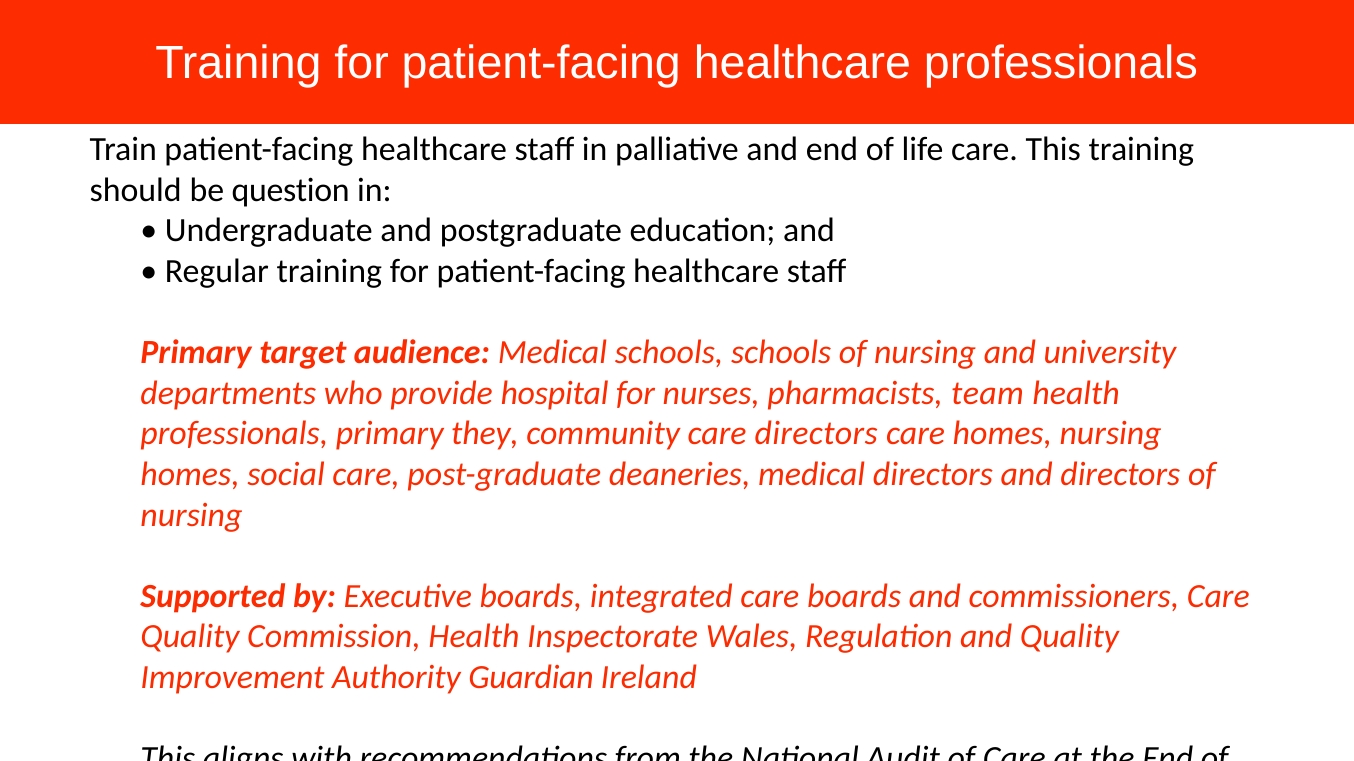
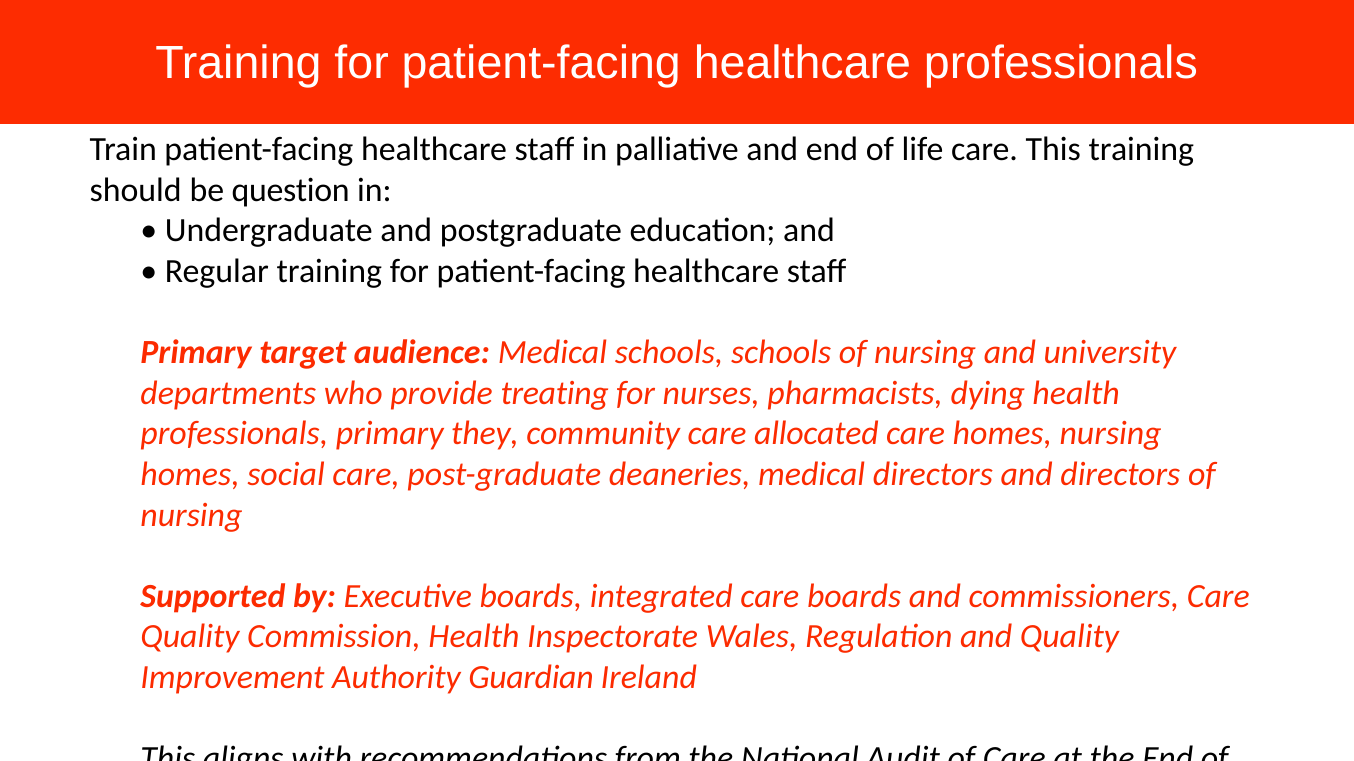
hospital: hospital -> treating (555, 393)
team: team -> dying (988, 393)
care directors: directors -> allocated (816, 434)
